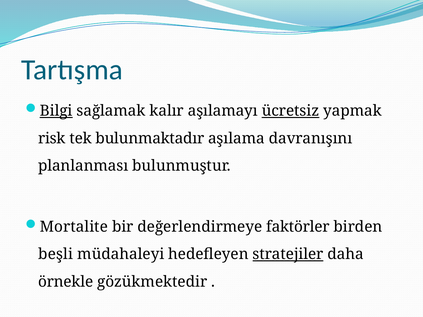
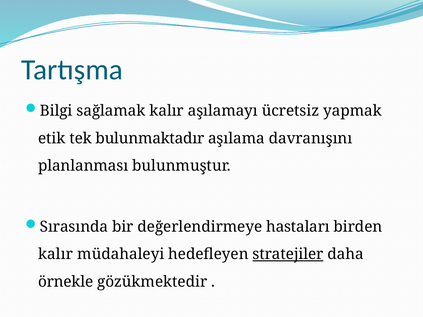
Bilgi underline: present -> none (56, 111)
ücretsiz underline: present -> none (290, 111)
risk: risk -> etik (52, 138)
Mortalite: Mortalite -> Sırasında (74, 227)
faktörler: faktörler -> hastaları (298, 227)
beşli: beşli -> kalır (56, 254)
